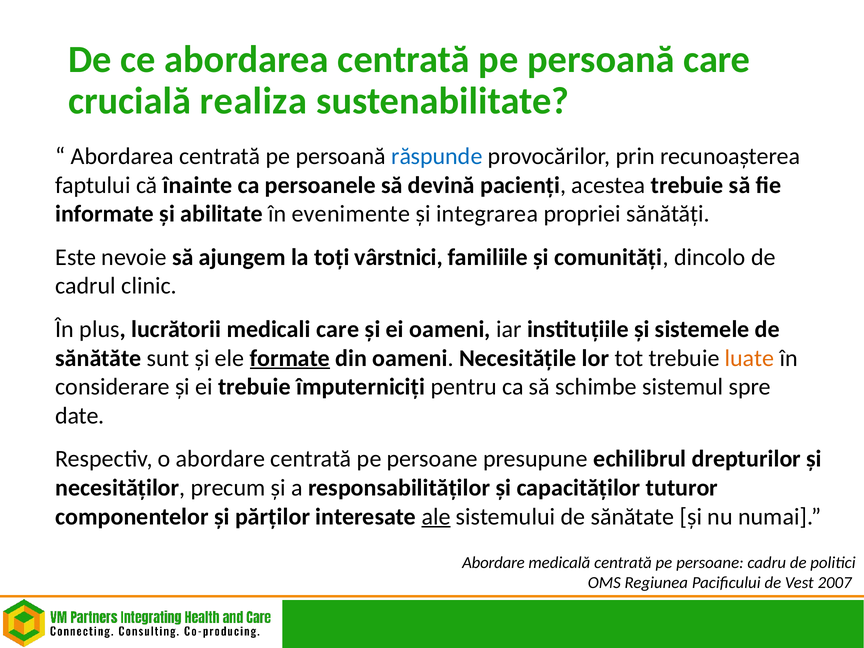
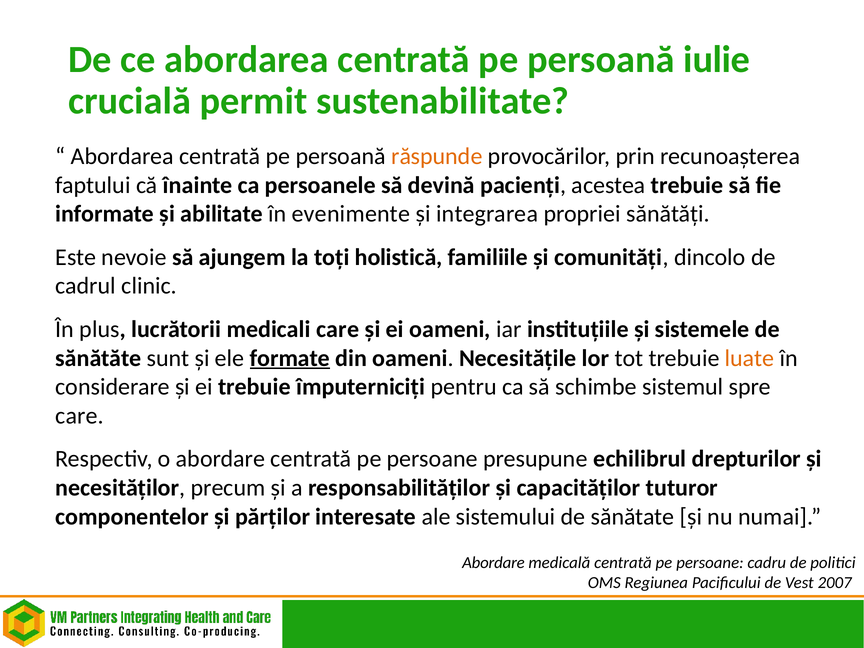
persoană care: care -> iulie (717, 59)
realiza: realiza -> permit (254, 101)
răspunde colour: blue -> orange (437, 156)
vârstnici: vârstnici -> holistică (399, 257)
date: date -> care (80, 416)
ale underline: present -> none (436, 517)
